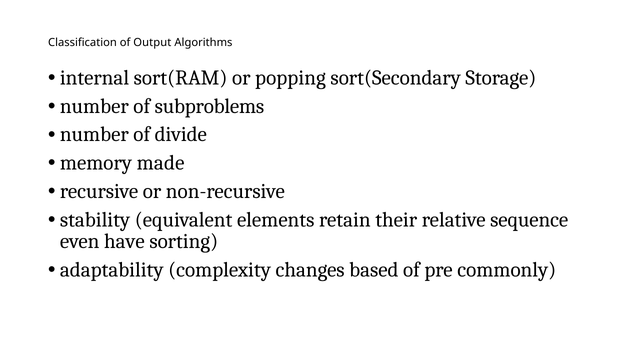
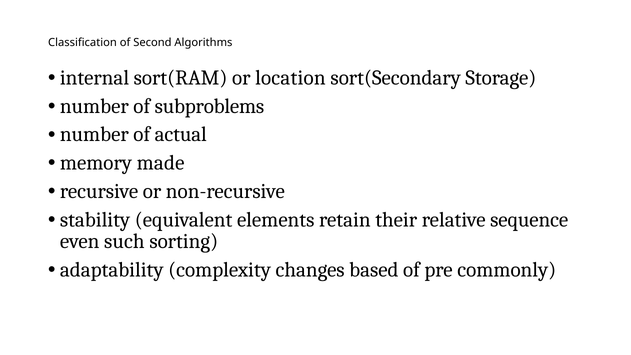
Output: Output -> Second (152, 42)
popping: popping -> location (290, 78)
divide: divide -> actual (181, 134)
have: have -> such (124, 241)
